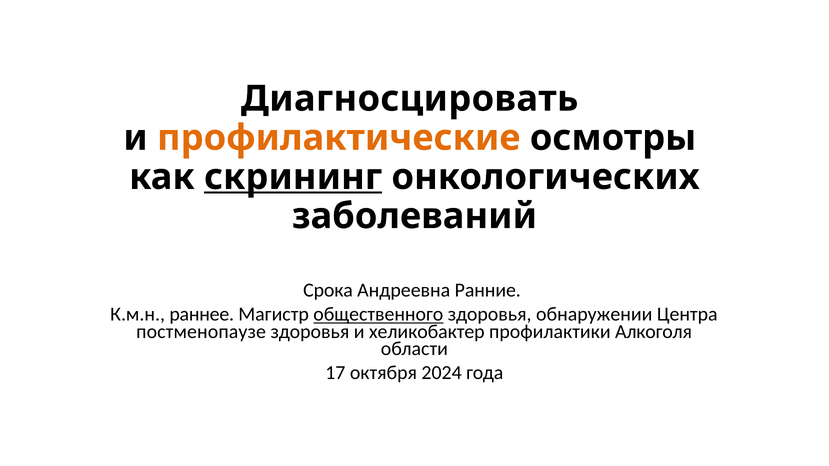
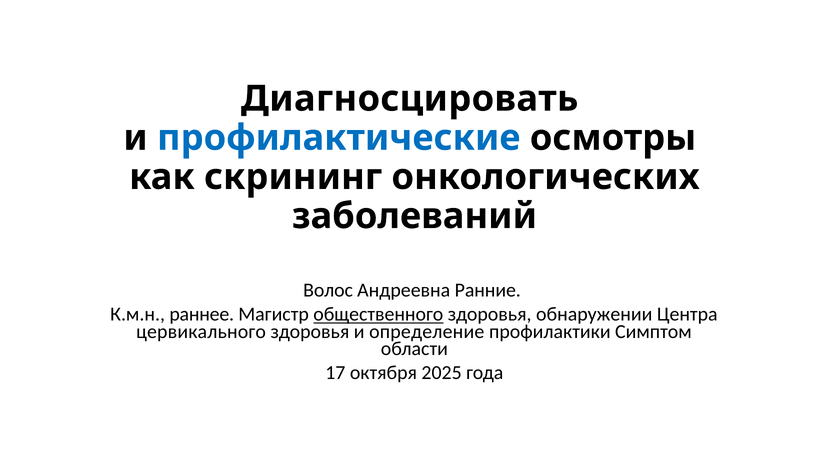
профилактические colour: orange -> blue (339, 138)
скрининг underline: present -> none (293, 177)
Срока: Срока -> Волос (328, 291)
постменопаузе: постменопаузе -> цервикального (201, 332)
хеликобактер: хеликобактер -> определение (427, 332)
Алкоголя: Алкоголя -> Симптом (653, 332)
2024: 2024 -> 2025 (442, 373)
